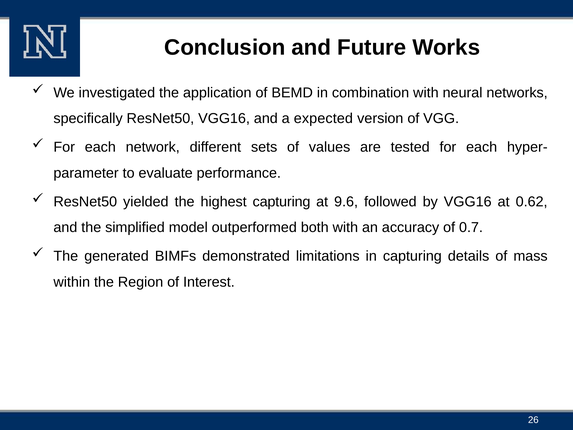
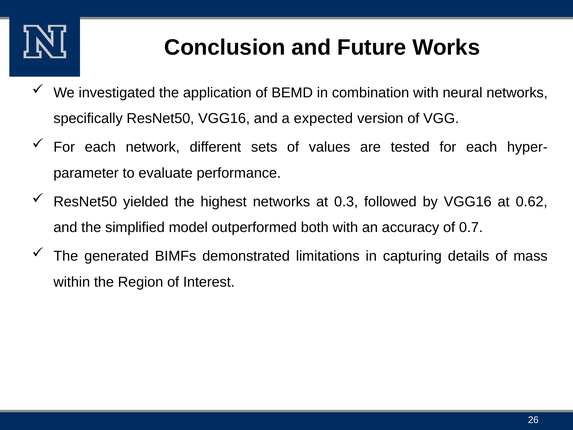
highest capturing: capturing -> networks (281, 202)
9.6: 9.6 -> 0.3 (346, 202)
